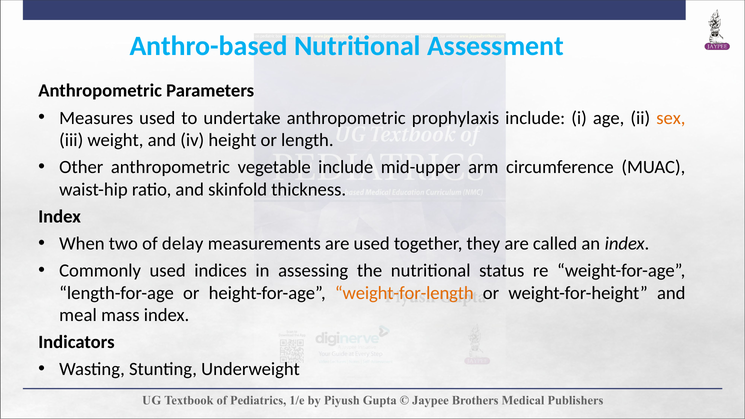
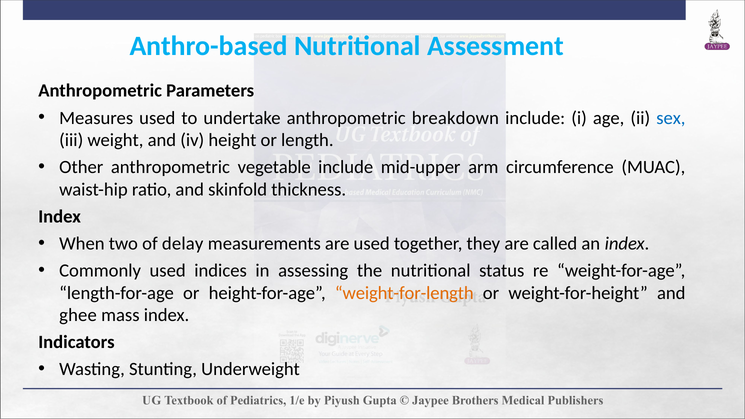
prophylaxis: prophylaxis -> breakdown (455, 118)
sex colour: orange -> blue (671, 118)
meal: meal -> ghee (78, 315)
